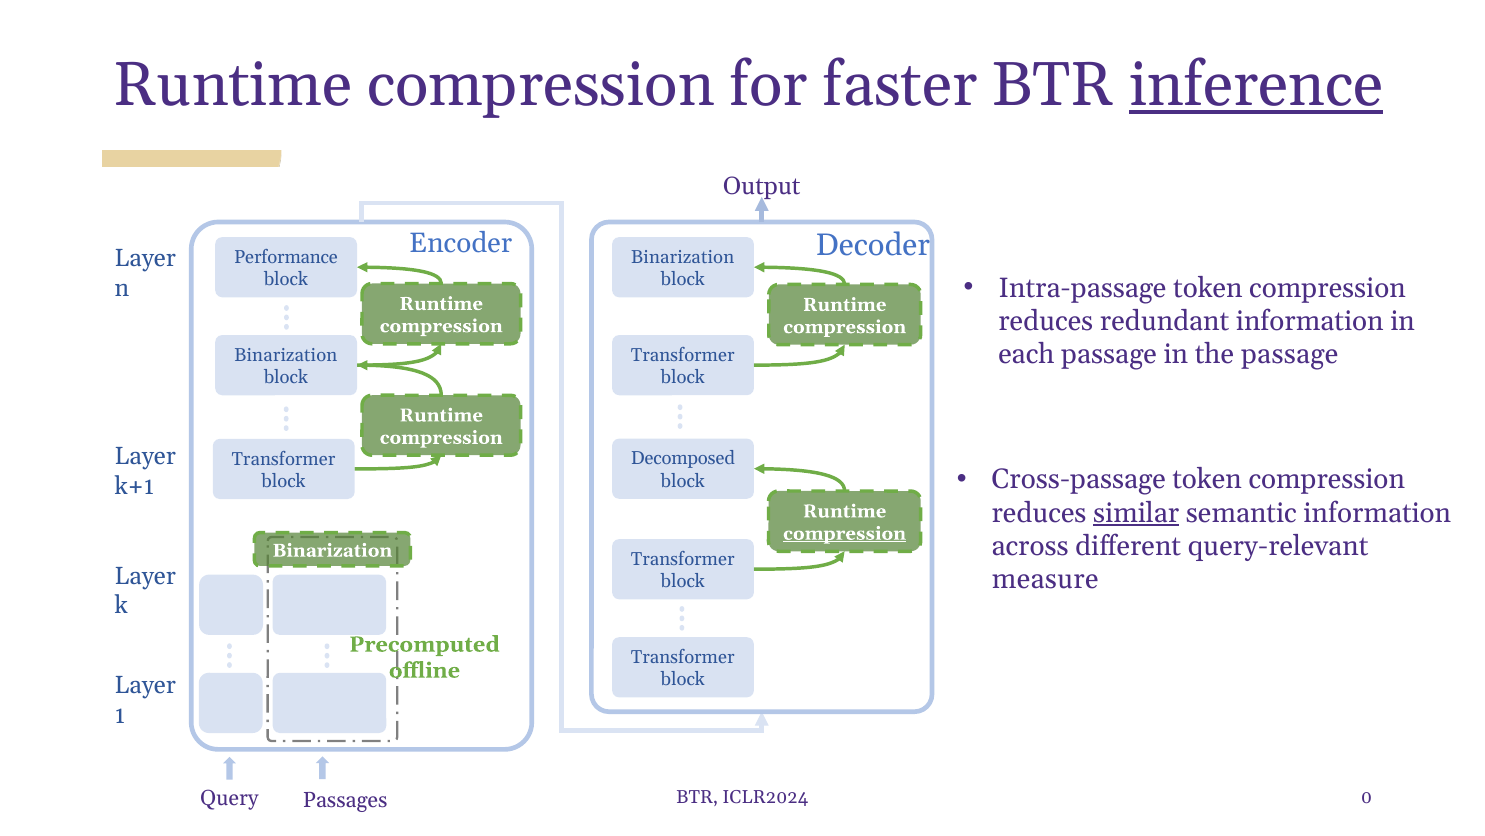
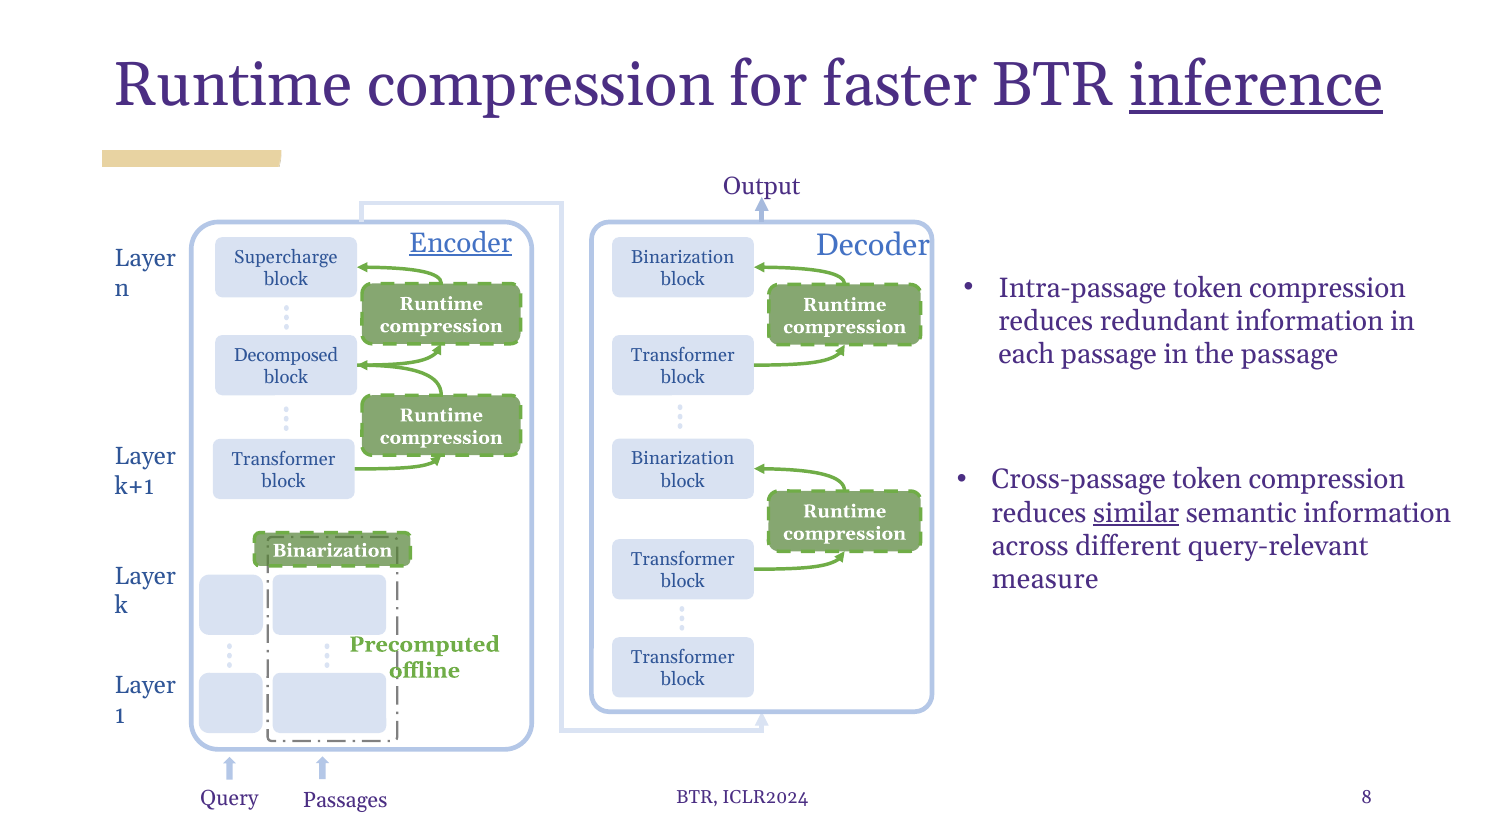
Encoder underline: none -> present (461, 243)
Performance: Performance -> Supercharge (286, 257)
Binarization: Binarization -> Decomposed (286, 355)
Decomposed: Decomposed -> Binarization (683, 458)
compression underline: present -> none (845, 533)
0: 0 -> 8 (1367, 797)
